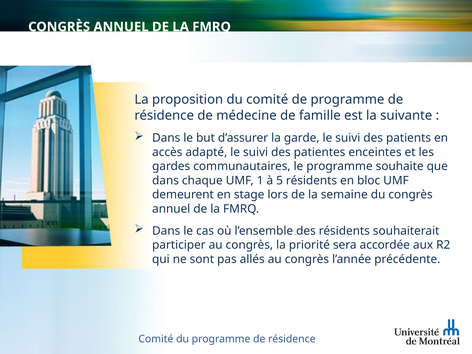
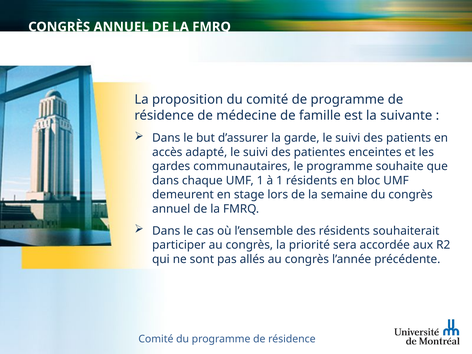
à 5: 5 -> 1 (280, 181)
